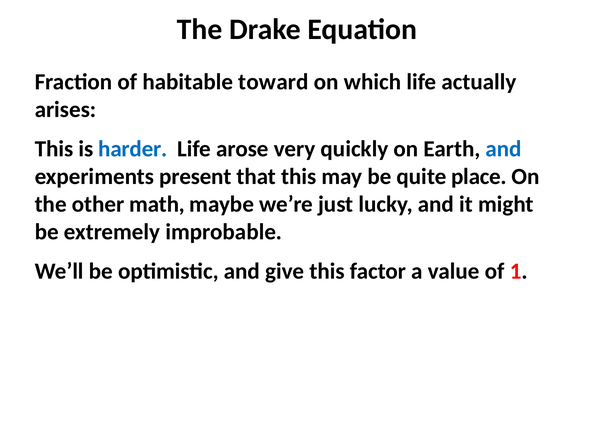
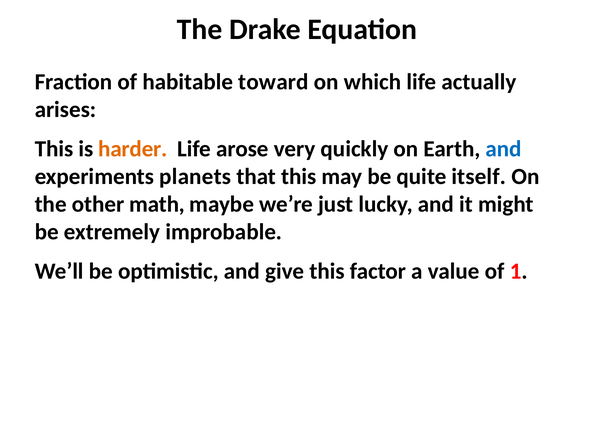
harder colour: blue -> orange (133, 149)
present: present -> planets (195, 177)
place: place -> itself (479, 177)
